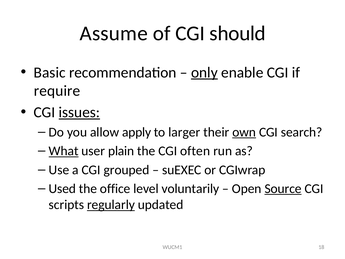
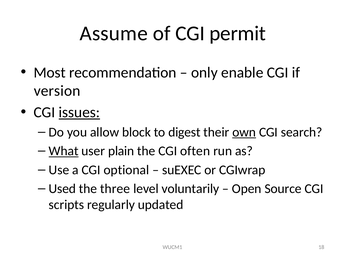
should: should -> permit (238, 33)
Basic: Basic -> Most (50, 72)
only underline: present -> none (204, 72)
require: require -> version (57, 91)
apply: apply -> block (137, 132)
larger: larger -> digest (184, 132)
grouped: grouped -> optional (126, 170)
office: office -> three (115, 188)
Source underline: present -> none (283, 188)
regularly underline: present -> none (111, 205)
